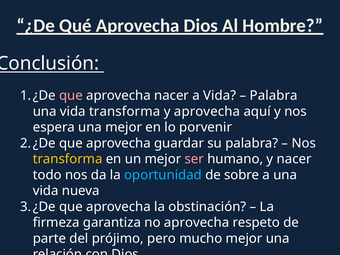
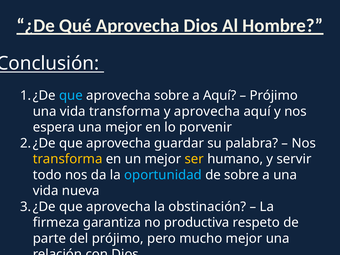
que colour: pink -> light blue (71, 96)
aprovecha nacer: nacer -> sobre (172, 96)
a Vida: Vida -> Aquí (220, 96)
Palabra: Palabra -> Prójimo (274, 96)
ser colour: pink -> yellow (194, 159)
y nacer: nacer -> servir (294, 159)
no aprovecha: aprovecha -> productiva (197, 223)
